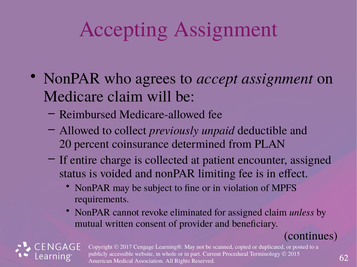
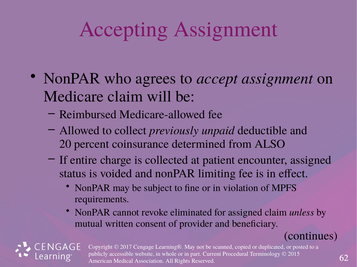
PLAN: PLAN -> ALSO (270, 144)
